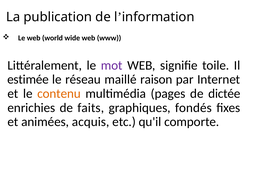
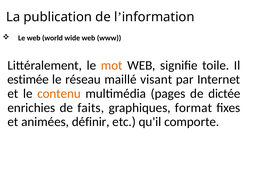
mot colour: purple -> orange (112, 65)
raison: raison -> visant (156, 79)
fondés: fondés -> format (193, 108)
acquis: acquis -> définir (91, 122)
